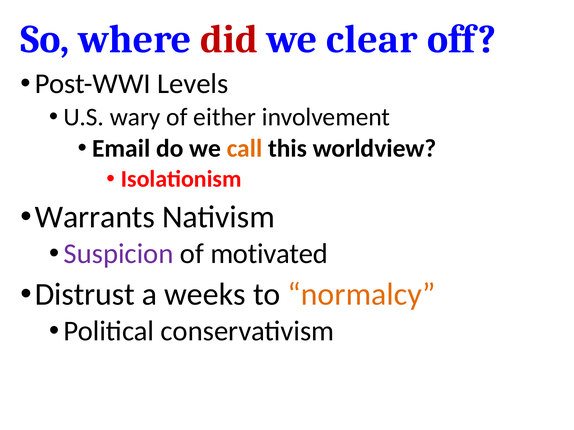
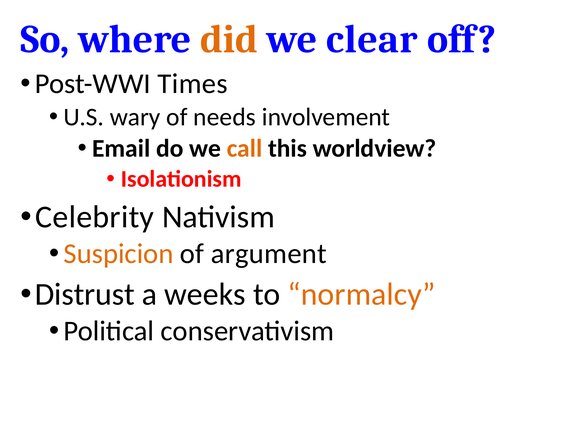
did colour: red -> orange (229, 39)
Levels: Levels -> Times (193, 84)
either: either -> needs (225, 117)
Warrants: Warrants -> Celebrity (95, 217)
Suspicion colour: purple -> orange (119, 254)
motivated: motivated -> argument (269, 254)
